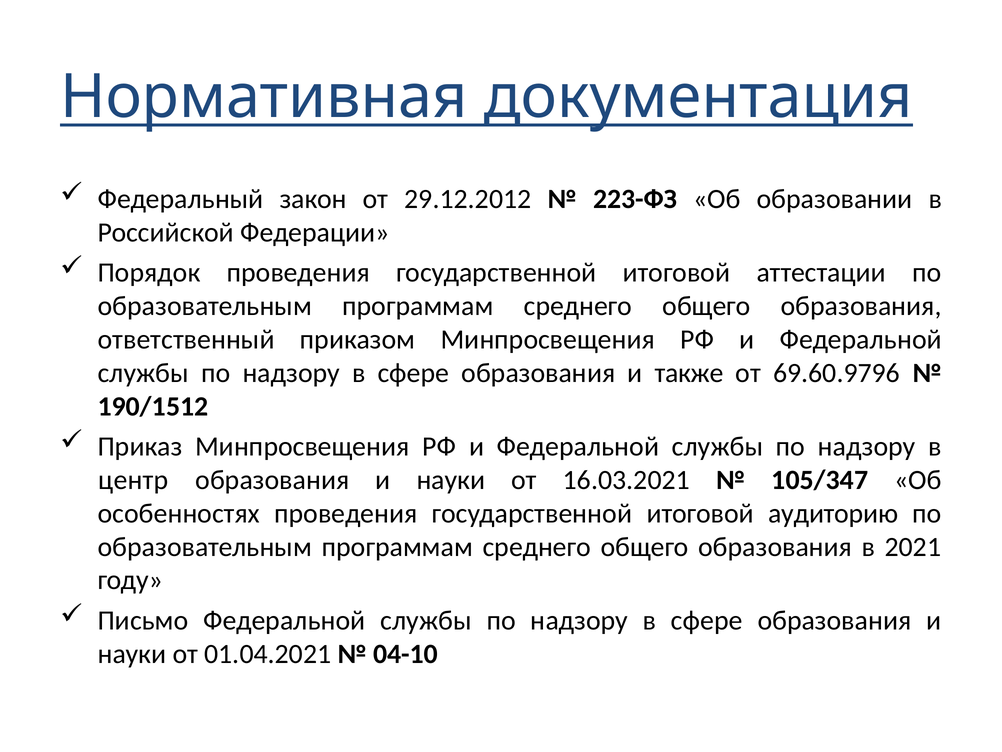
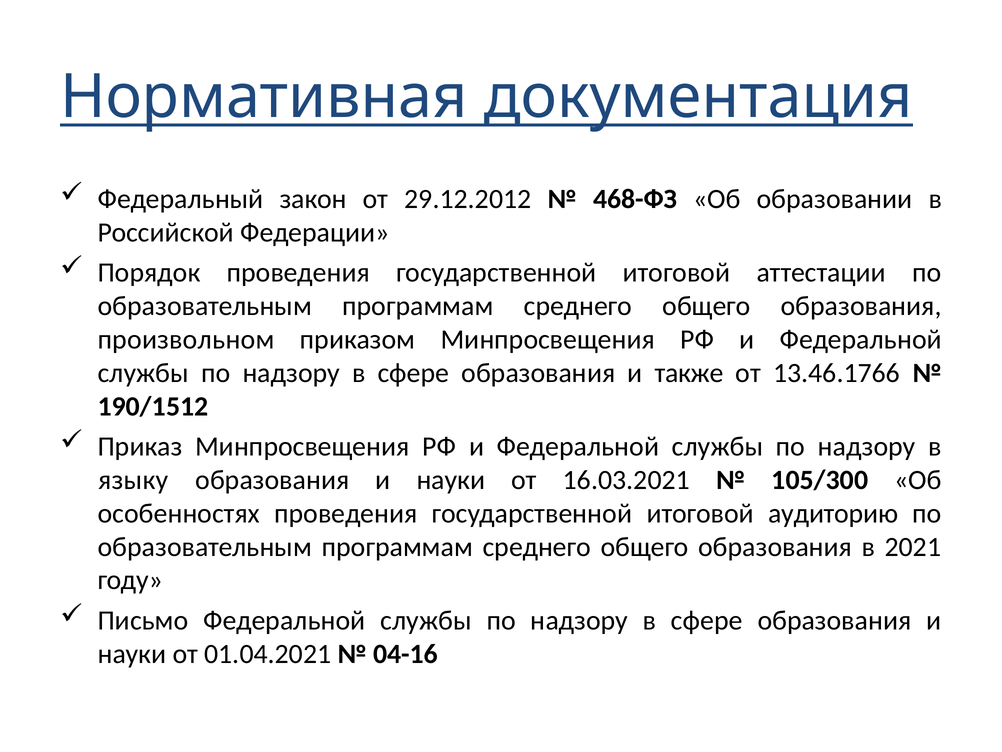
223-ФЗ: 223-ФЗ -> 468-ФЗ (635, 199)
ответственный: ответственный -> произвольном (186, 339)
69.60.9796: 69.60.9796 -> 13.46.1766 (837, 373)
центр: центр -> языку (133, 480)
105/347: 105/347 -> 105/300 (820, 480)
04-10: 04-10 -> 04-16 (406, 653)
